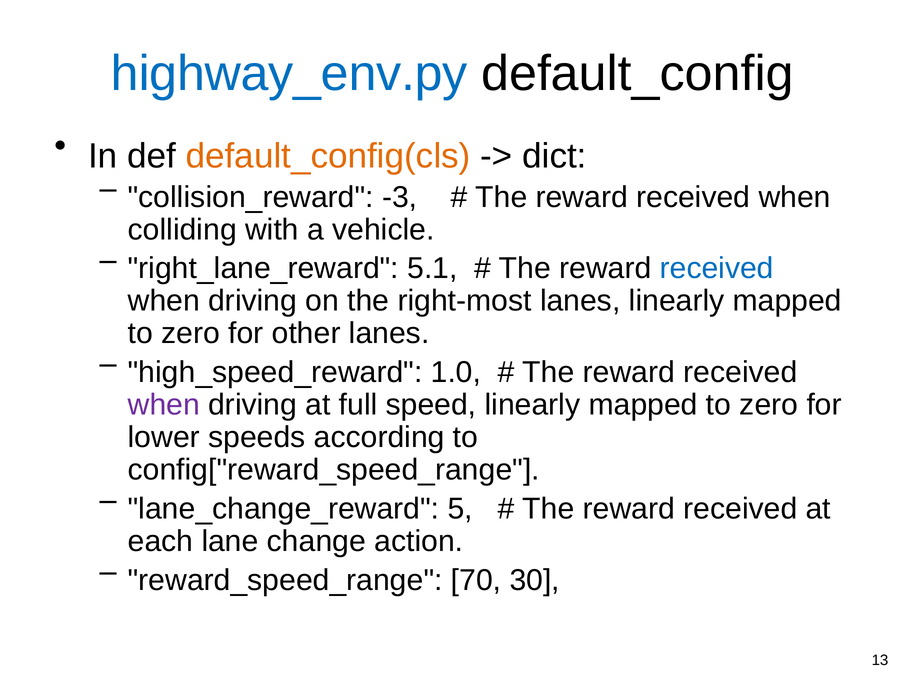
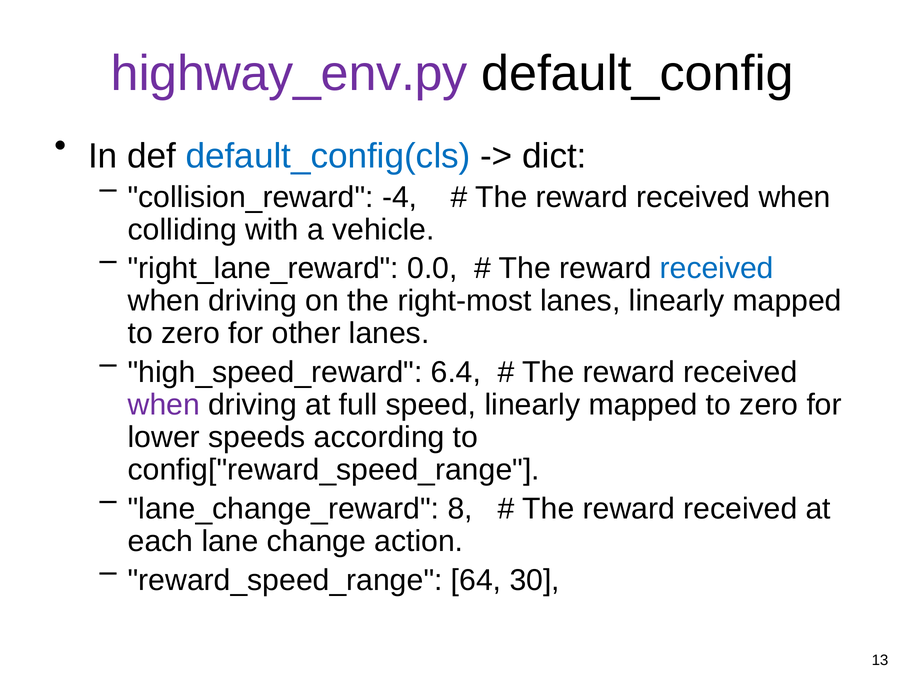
highway_env.py colour: blue -> purple (289, 74)
default_config(cls colour: orange -> blue (328, 156)
-3: -3 -> -4 (400, 197)
5.1: 5.1 -> 0.0 (432, 269)
1.0: 1.0 -> 6.4 (456, 373)
5: 5 -> 8 (460, 509)
70: 70 -> 64 (476, 581)
